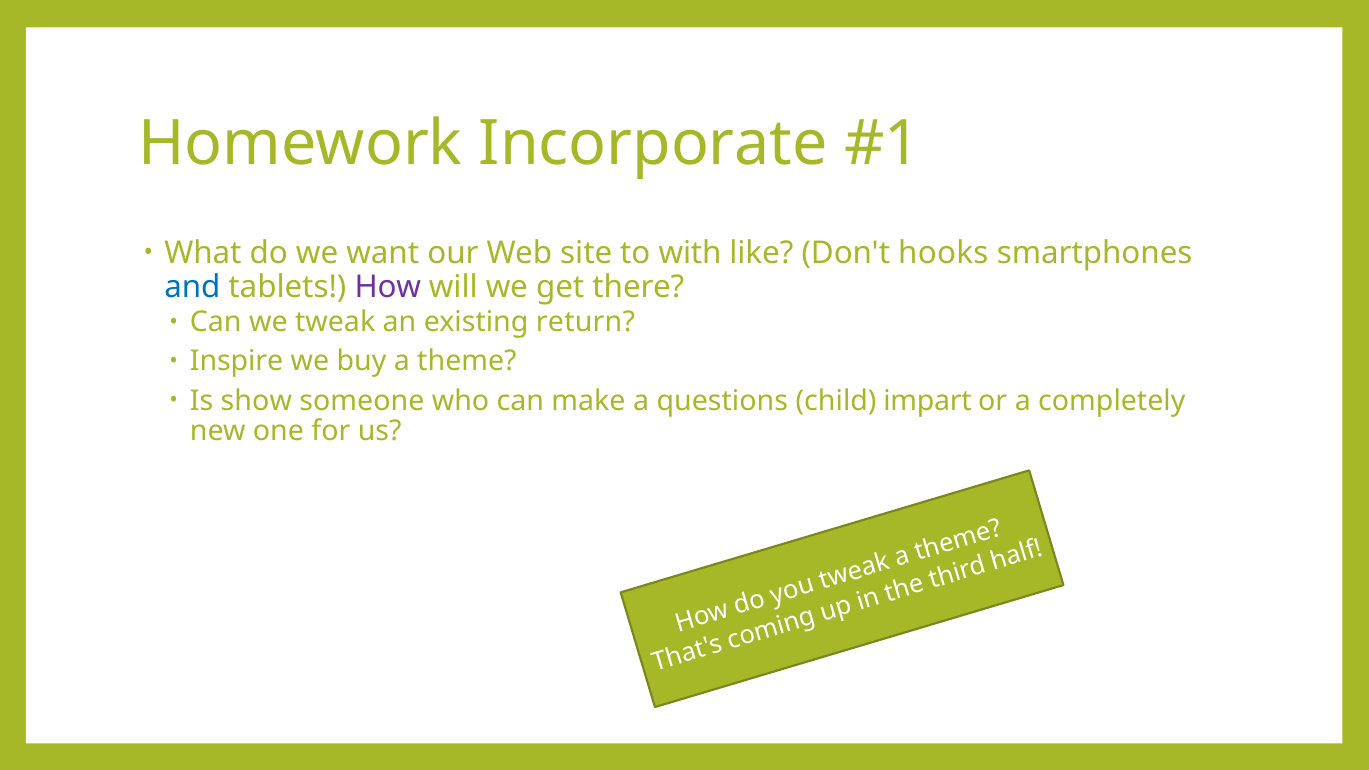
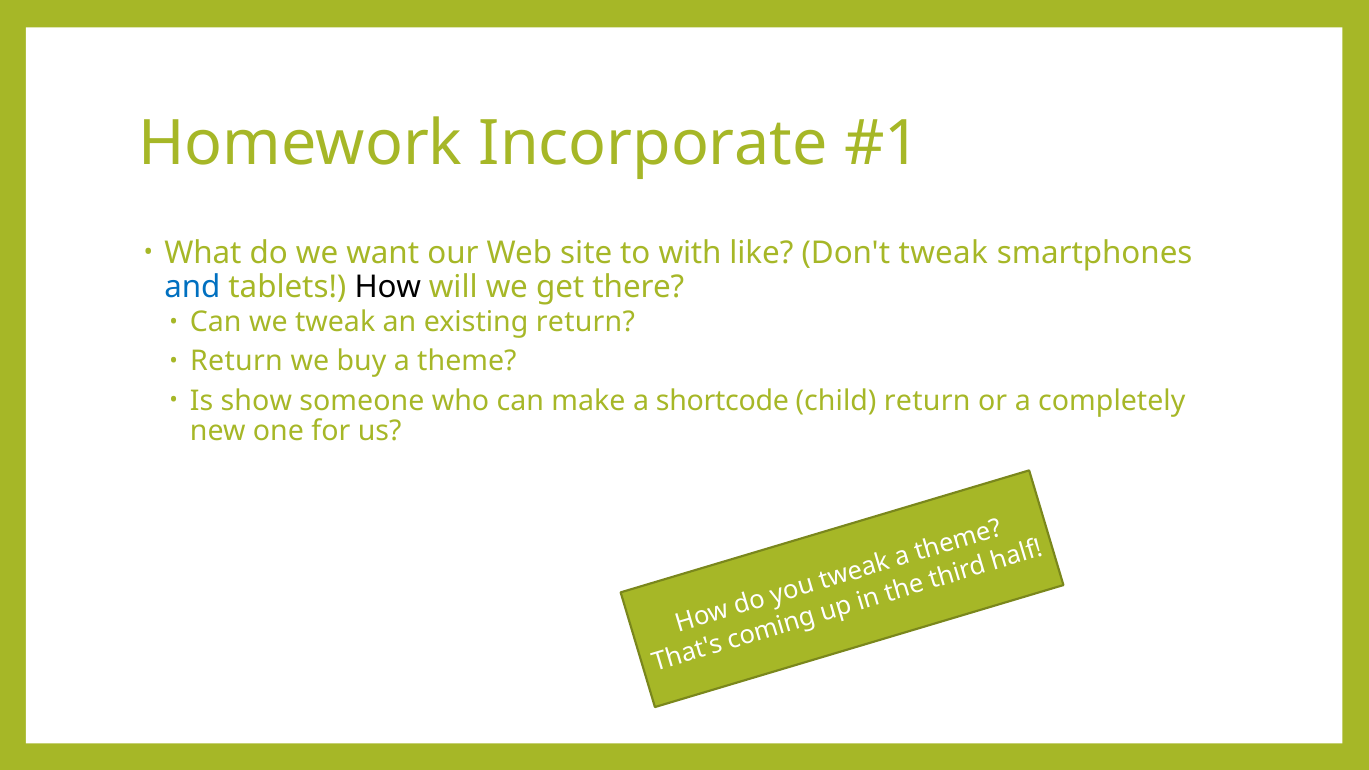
Don't hooks: hooks -> tweak (943, 253)
How colour: purple -> black (388, 287)
Inspire: Inspire -> Return (236, 361)
questions: questions -> shortcode (722, 401)
child impart: impart -> return (927, 401)
